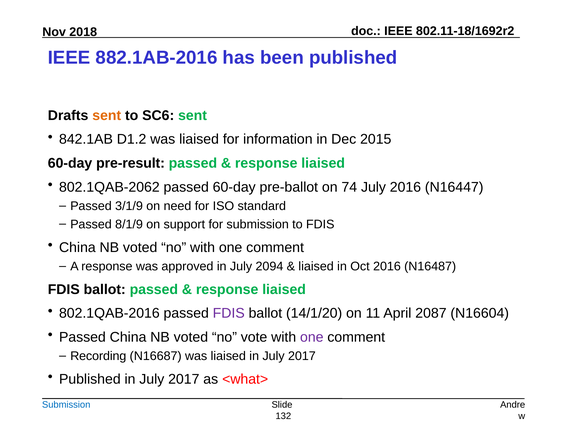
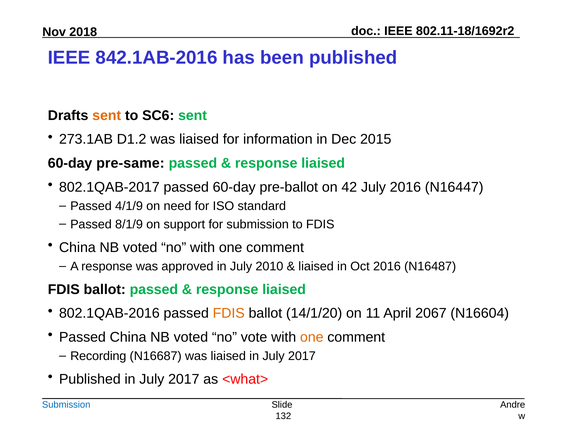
882.1AB-2016: 882.1AB-2016 -> 842.1AB-2016 (157, 58)
842.1AB: 842.1AB -> 273.1AB (86, 139)
pre-result: pre-result -> pre-same (130, 163)
802.1QAB-2062: 802.1QAB-2062 -> 802.1QAB-2017 (109, 187)
74: 74 -> 42 (349, 187)
3/1/9: 3/1/9 -> 4/1/9 (129, 206)
2094: 2094 -> 2010 (269, 266)
FDIS colour: purple -> orange (229, 313)
2087: 2087 -> 2067 (431, 313)
one colour: purple -> orange (312, 337)
